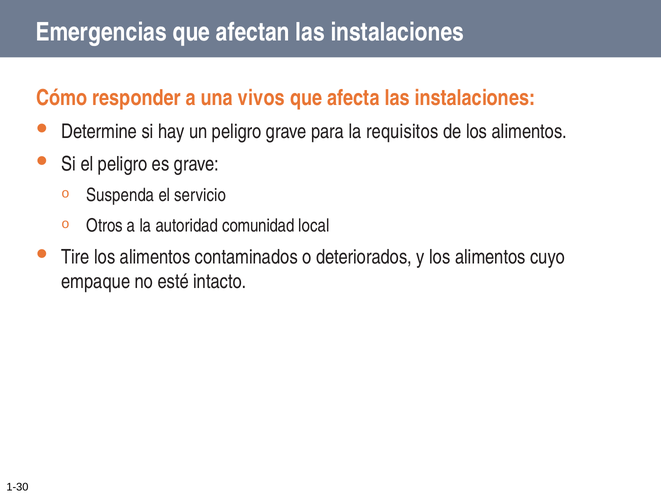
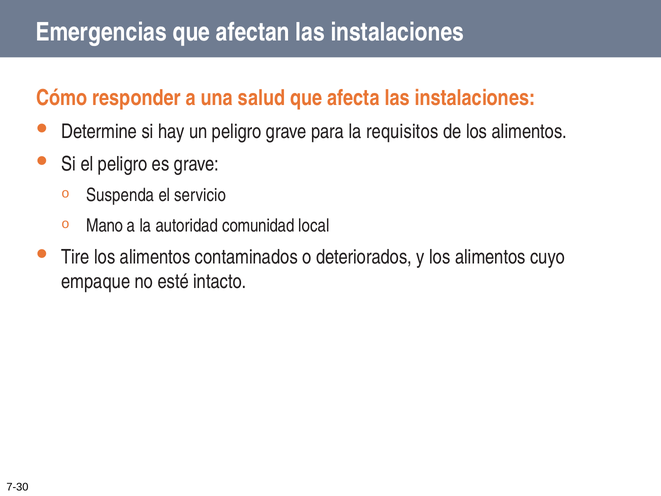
vivos: vivos -> salud (262, 98)
Otros: Otros -> Mano (105, 226)
1-30: 1-30 -> 7-30 (17, 487)
